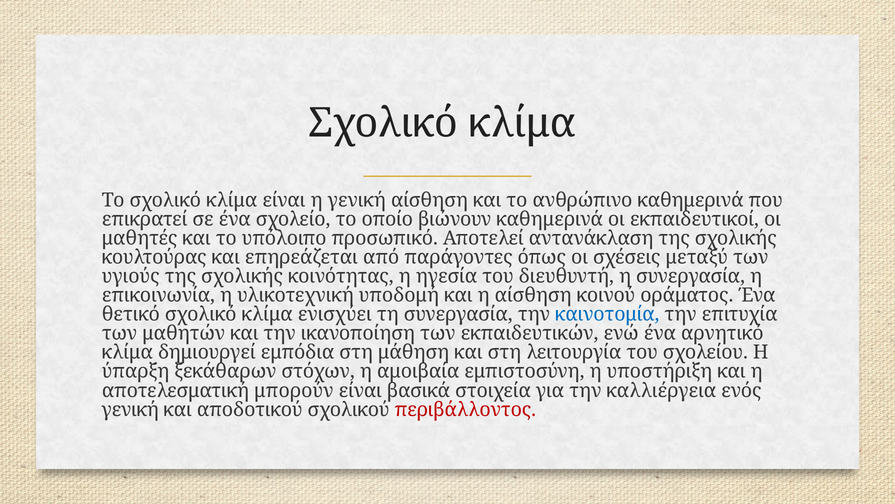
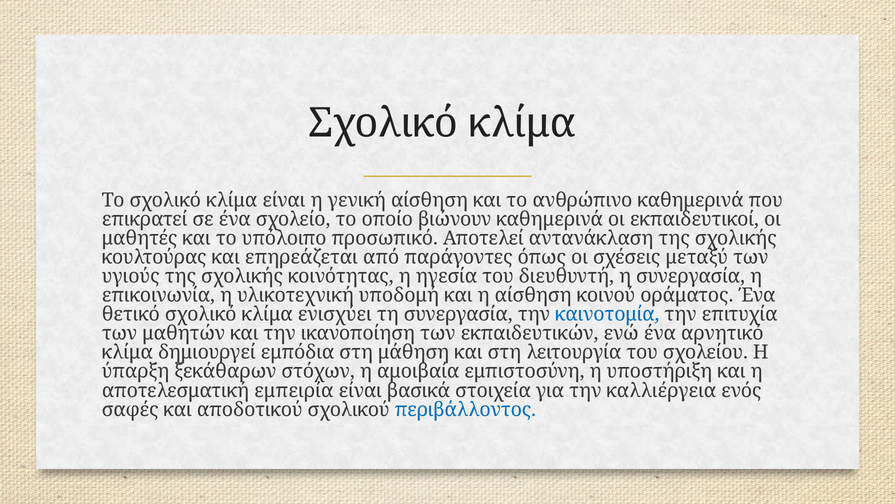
μπορούν: μπορούν -> εμπειρία (294, 390)
γενική: γενική -> σαφές (130, 409)
περιβάλλοντος colour: red -> blue (465, 409)
